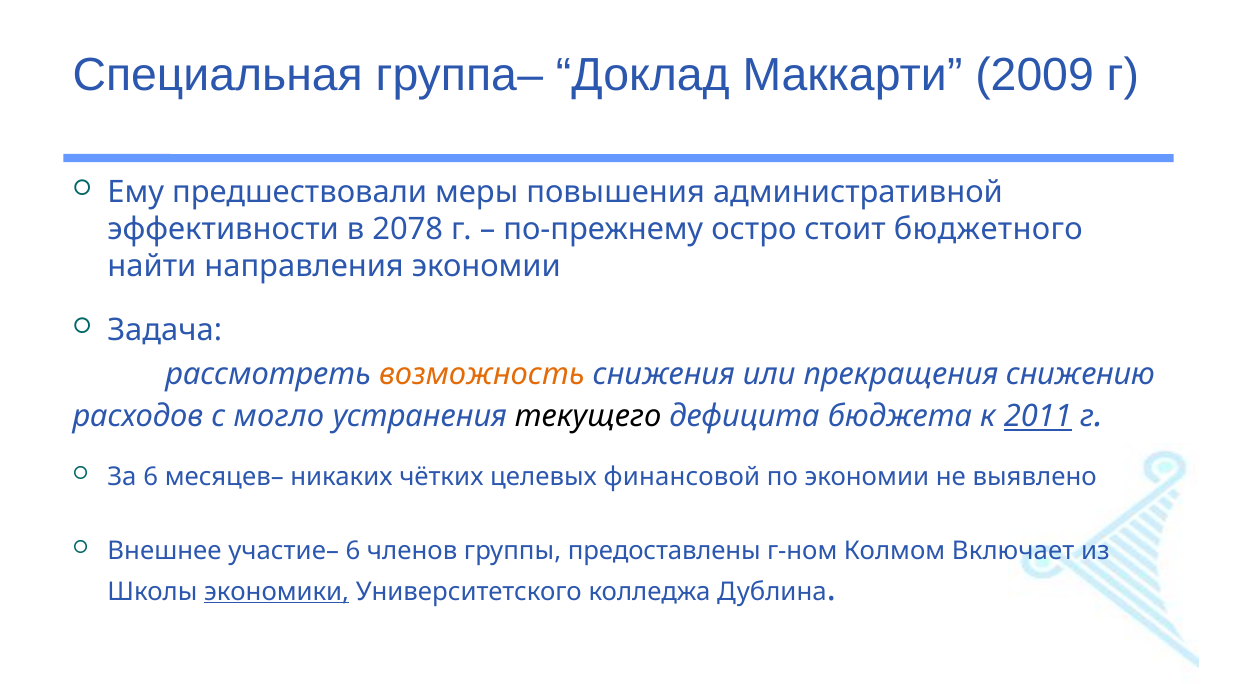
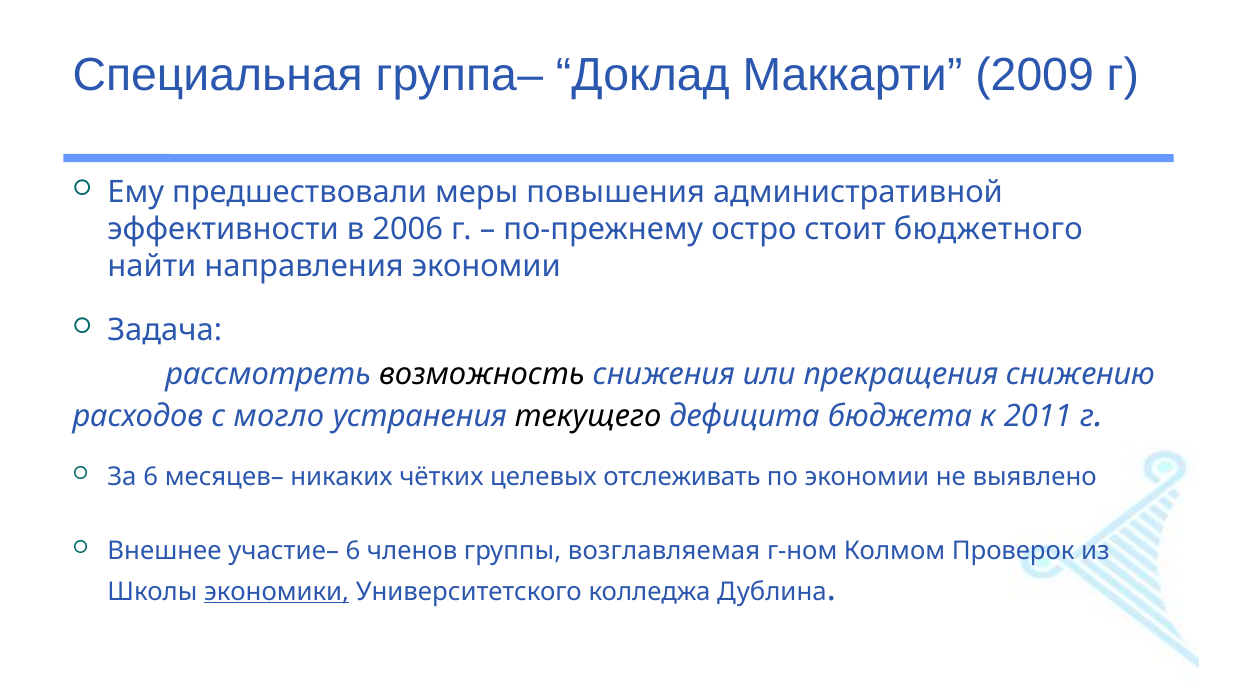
2078: 2078 -> 2006 (408, 229)
возможность colour: orange -> black (482, 375)
2011 underline: present -> none (1038, 416)
финансовой: финансовой -> отслеживать (682, 477)
предоставлены: предоставлены -> возглавляемая (664, 551)
Включает: Включает -> Проверок (1013, 551)
